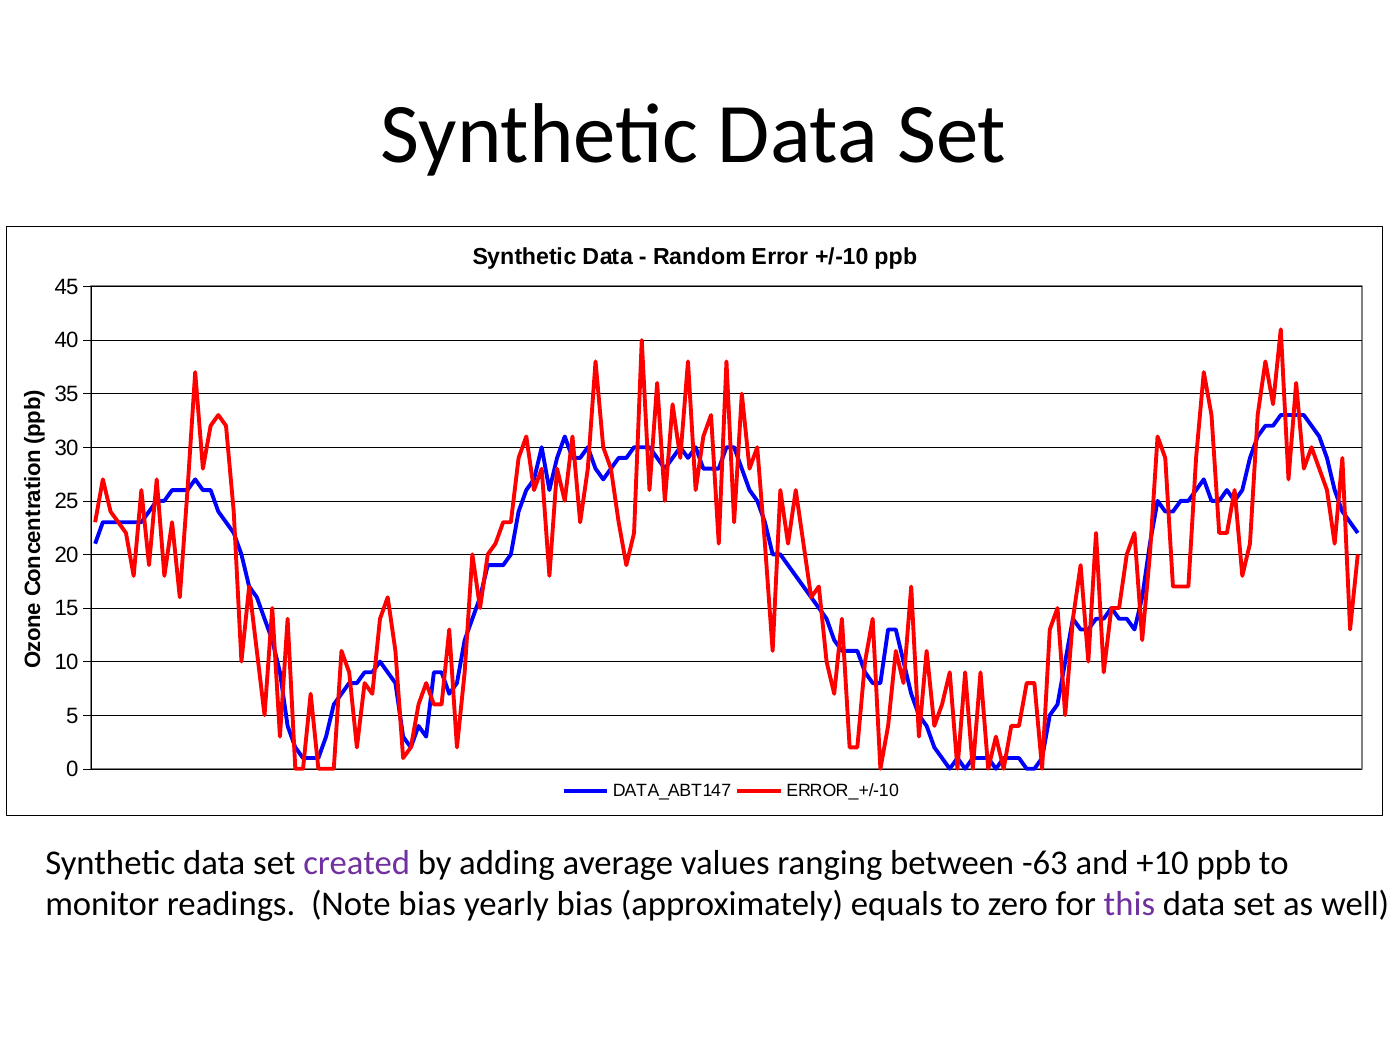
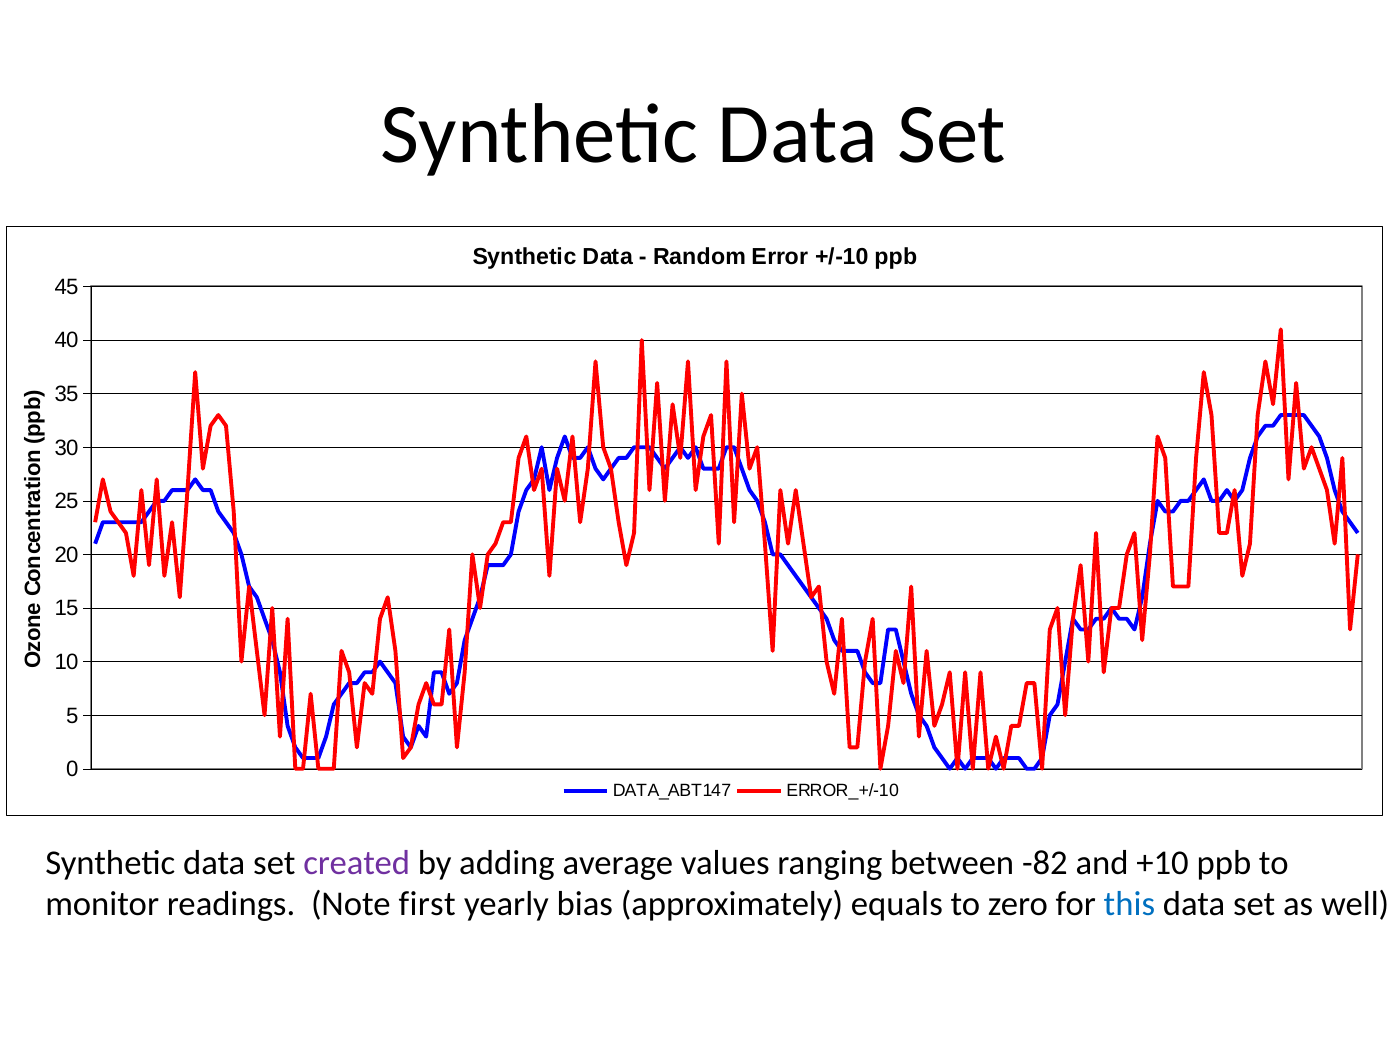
-63: -63 -> -82 (1045, 863)
Note bias: bias -> first (427, 904)
this colour: purple -> blue (1129, 904)
